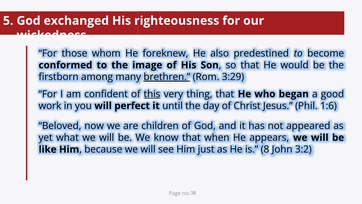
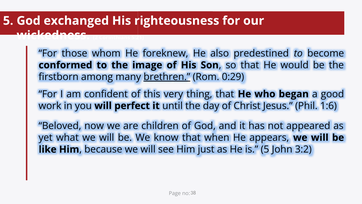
3:29: 3:29 -> 0:29 (233, 77)
this underline: present -> none (152, 94)
is 8: 8 -> 5 (265, 150)
